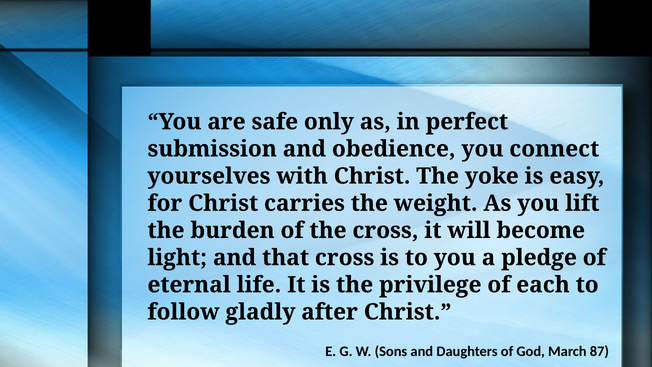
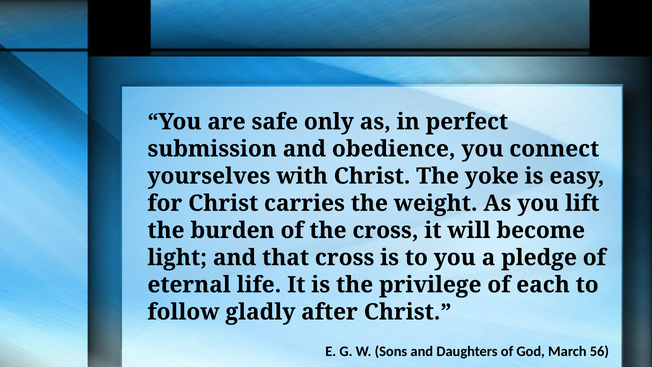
87: 87 -> 56 (599, 351)
